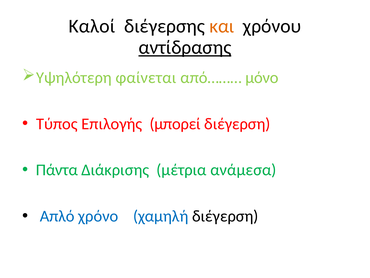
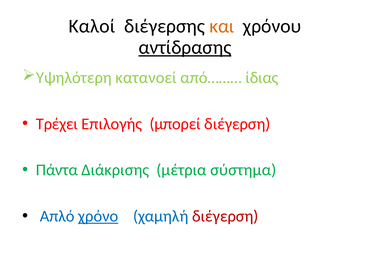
φαίνεται: φαίνεται -> κατανοεί (146, 78)
μόνο: μόνο -> ίδιας (262, 78)
Τύπος: Τύπος -> Τρέχει (57, 124)
ανάμεσα: ανάμεσα -> σύστημα (243, 170)
χρόνο underline: none -> present (98, 216)
διέγερση colour: black -> red (225, 216)
